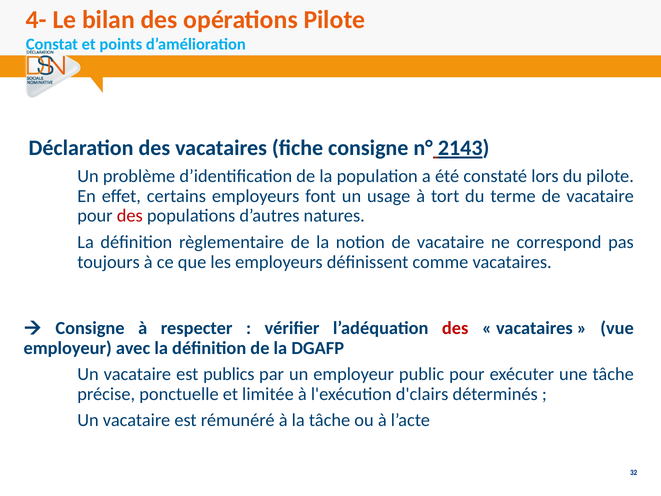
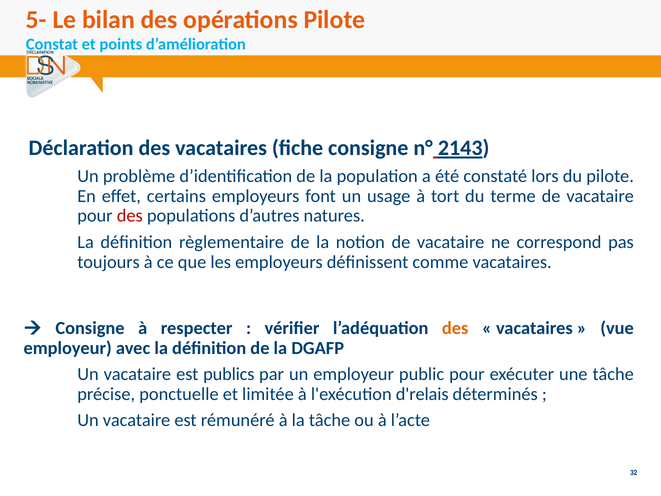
4-: 4- -> 5- (36, 20)
des colour: red -> orange (455, 328)
d'clairs: d'clairs -> d'relais (422, 394)
